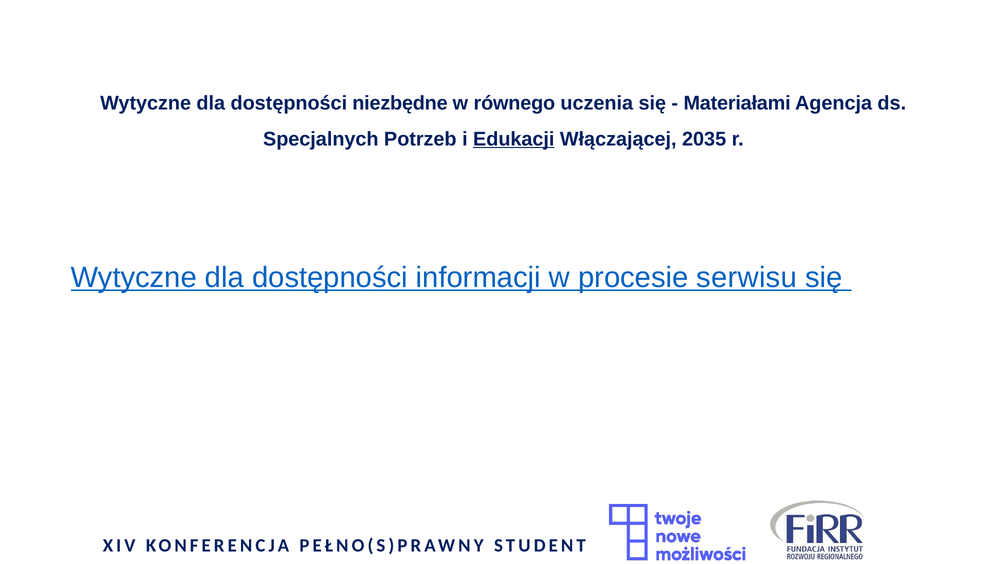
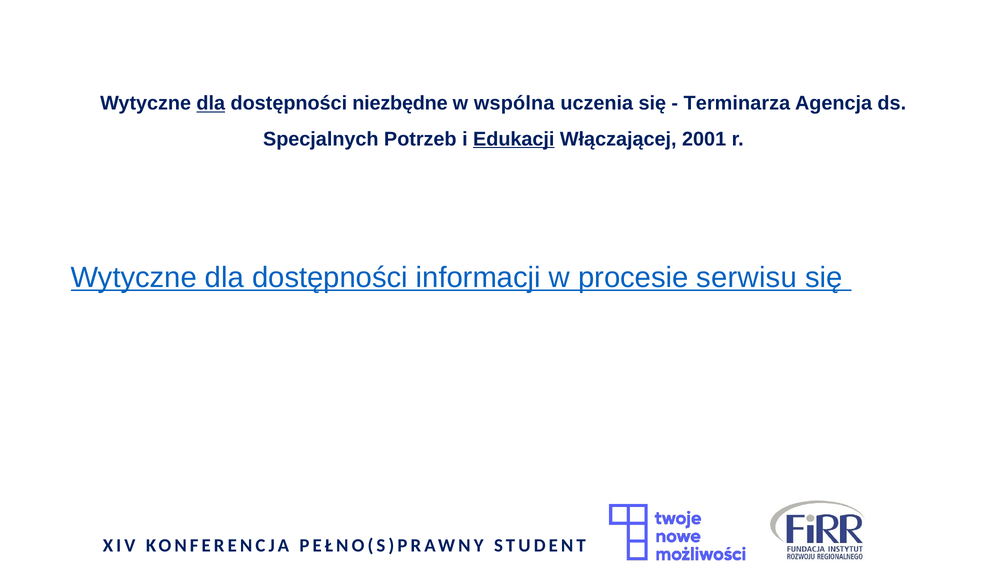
dla underline: none -> present (211, 103)
równego: równego -> wspólna (514, 103)
Materiałami: Materiałami -> Terminarza (737, 103)
2035: 2035 -> 2001 (704, 139)
